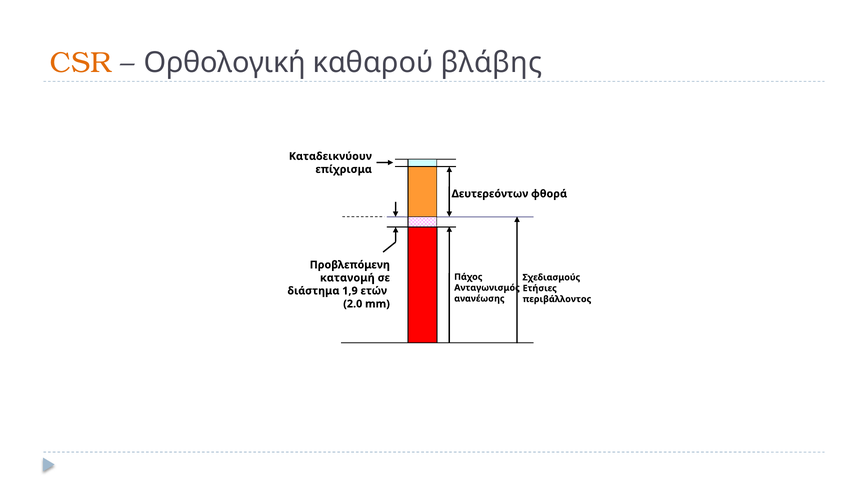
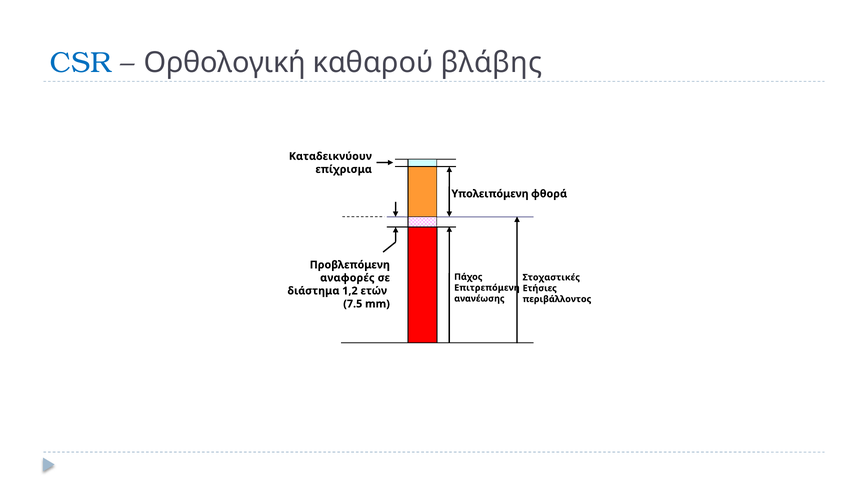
CSR colour: orange -> blue (80, 63)
Δευτερεόντων: Δευτερεόντων -> Υπολειπόμενη (490, 194)
Σχεδιασμούς: Σχεδιασμούς -> Στοχαστικές (551, 278)
κατανομή: κατανομή -> αναφορές (347, 278)
Ανταγωνισμός: Ανταγωνισμός -> Επιτρεπόμενη (487, 288)
1,9: 1,9 -> 1,2 (350, 291)
2.0: 2.0 -> 7.5 (353, 304)
